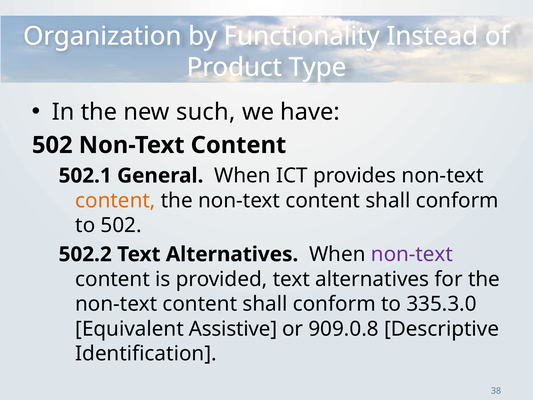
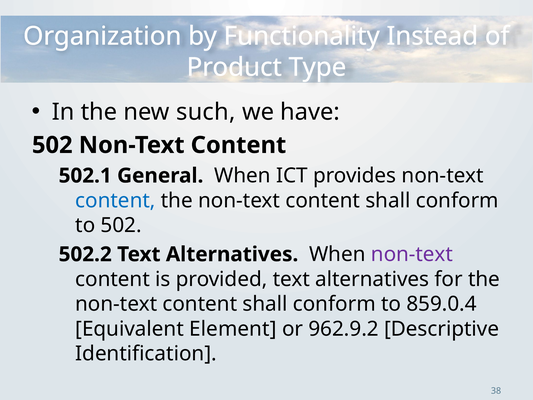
content colour: orange -> blue (115, 200)
335.3.0: 335.3.0 -> 859.0.4 (442, 304)
Assistive: Assistive -> Element (233, 329)
909.0.8: 909.0.8 -> 962.9.2 (344, 329)
